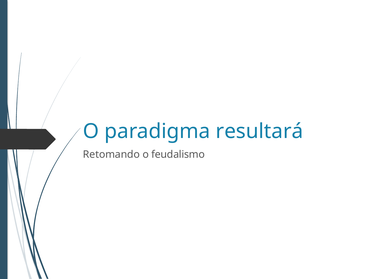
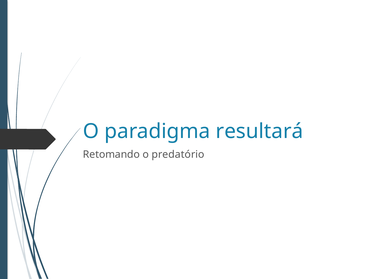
feudalismo: feudalismo -> predatório (178, 155)
